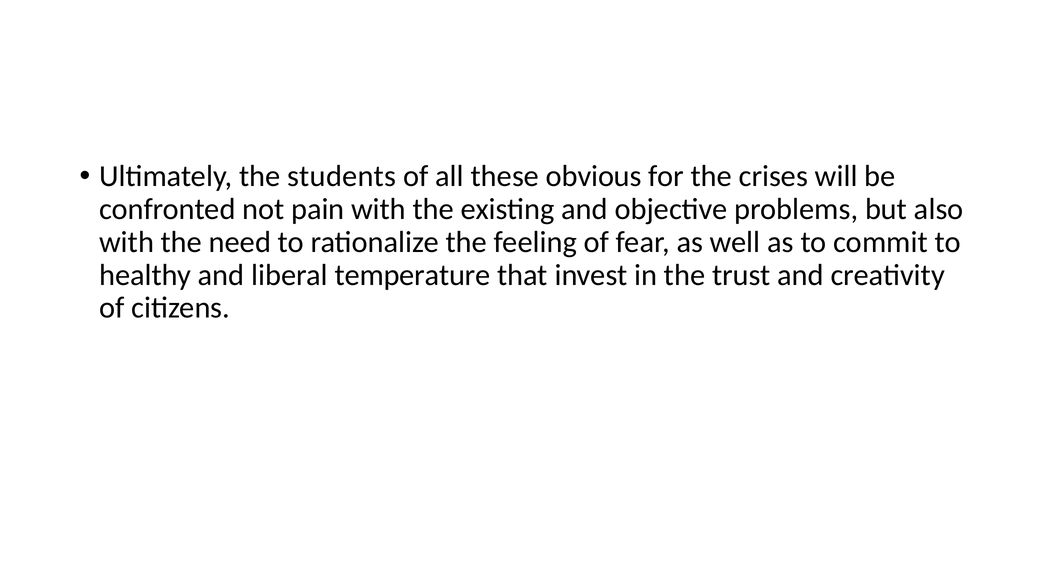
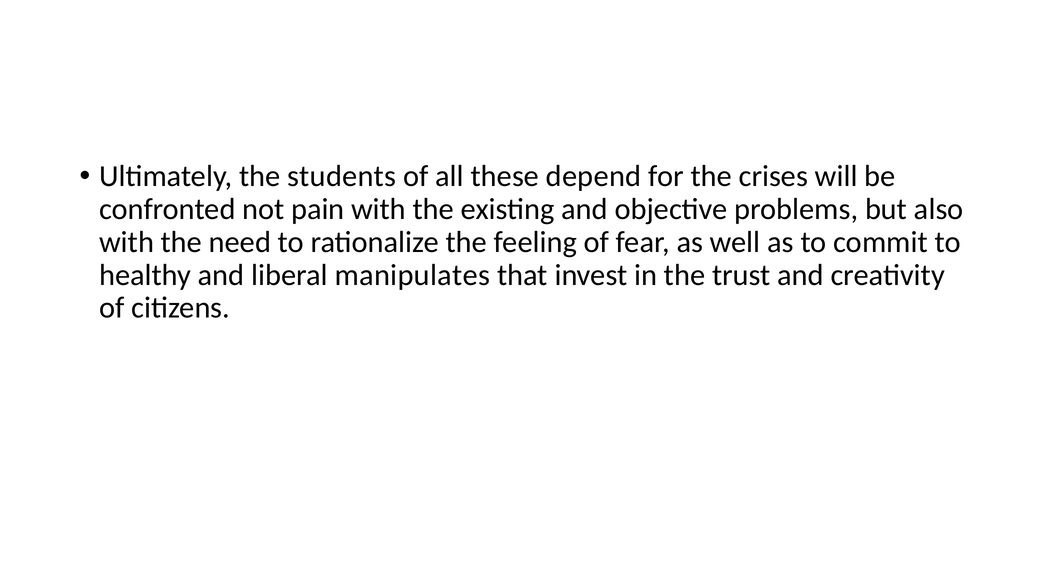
obvious: obvious -> depend (594, 177)
temperature: temperature -> manipulates (412, 275)
